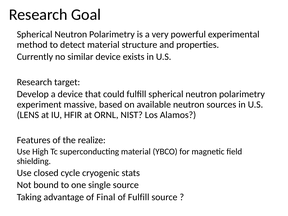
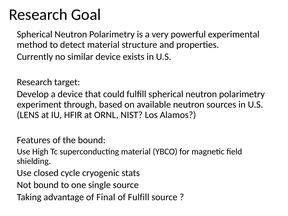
massive: massive -> through (80, 105)
the realize: realize -> bound (92, 140)
